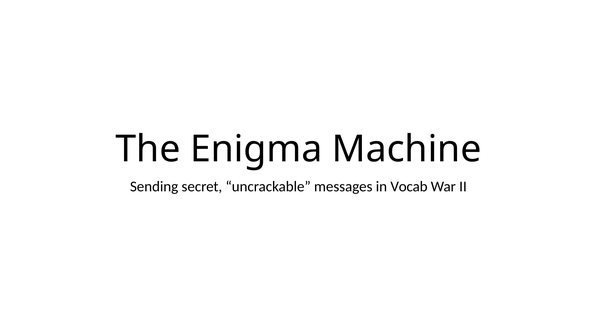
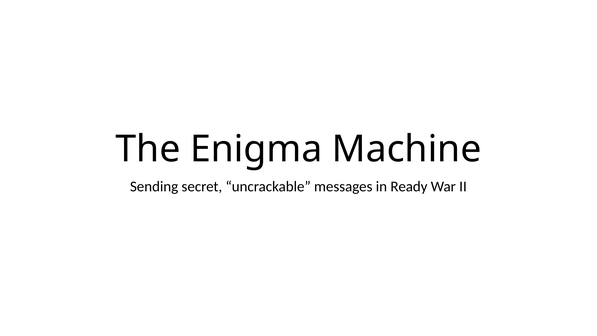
Vocab: Vocab -> Ready (409, 187)
